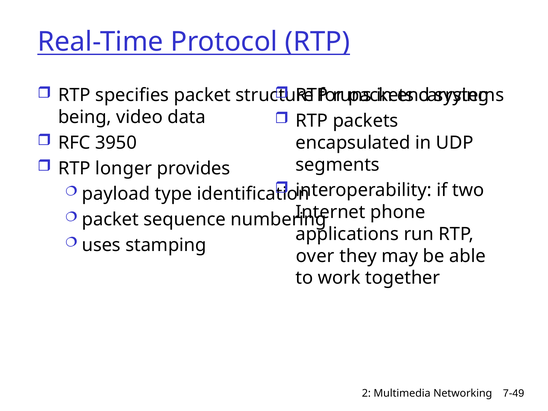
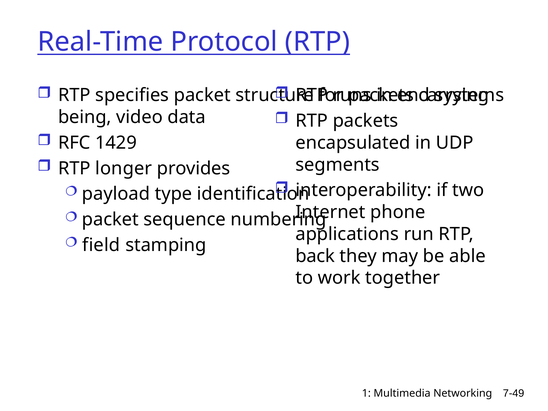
3950: 3950 -> 1429 (116, 143)
uses: uses -> field (101, 245)
over: over -> back (315, 256)
2: 2 -> 1 (366, 393)
